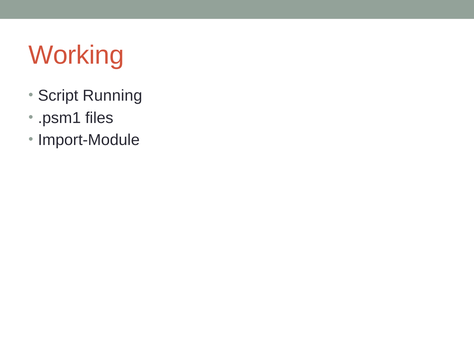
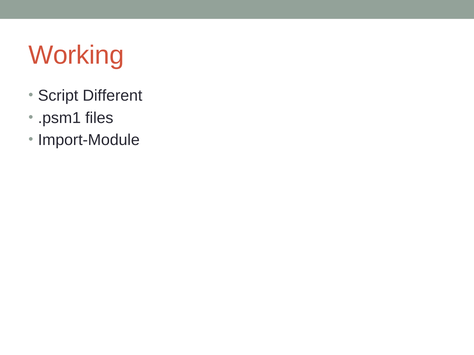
Running: Running -> Different (112, 96)
